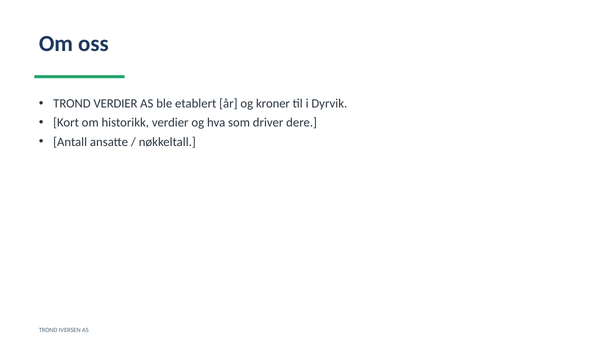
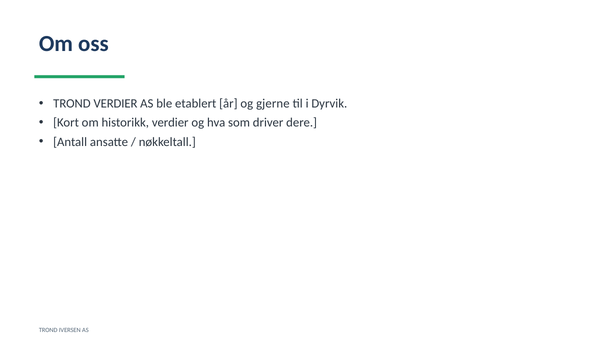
kroner: kroner -> gjerne (273, 103)
